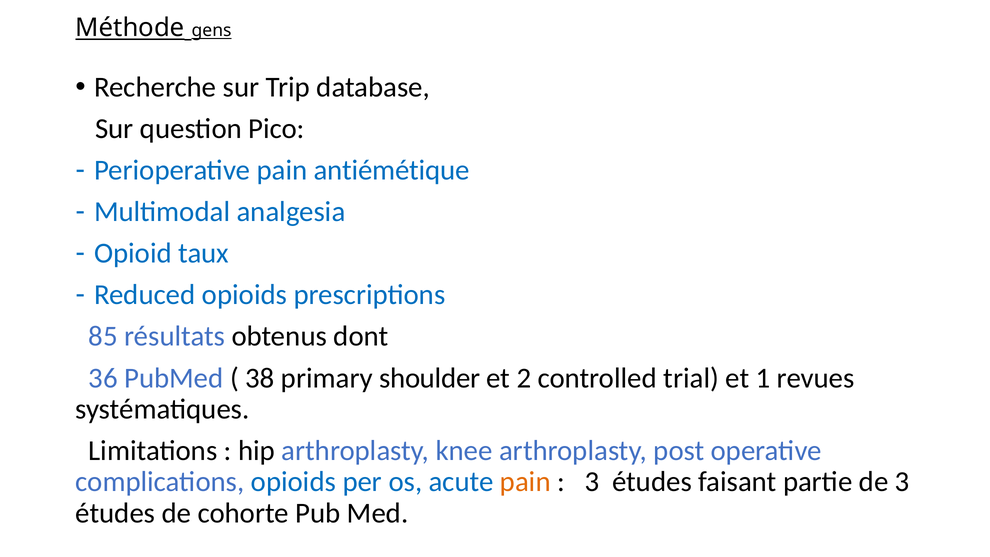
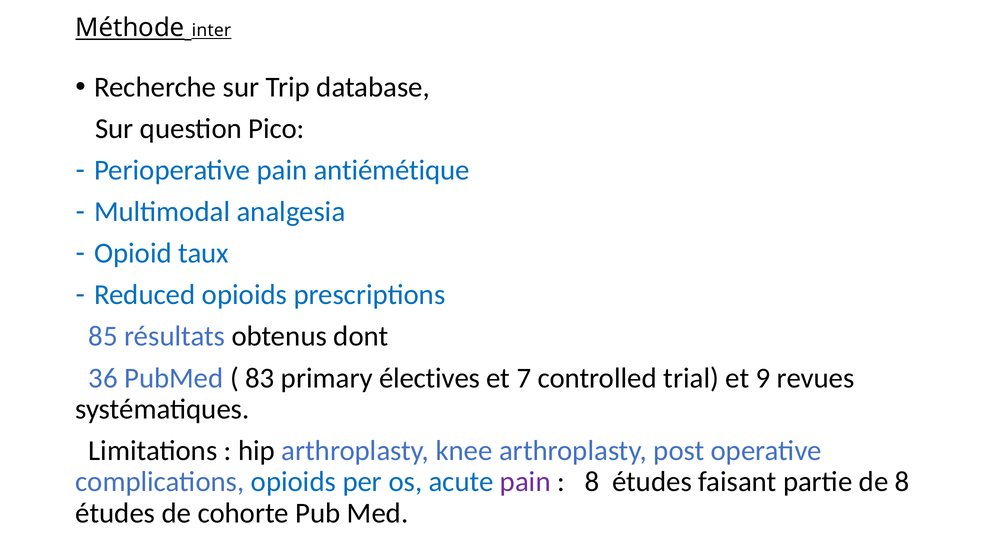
gens: gens -> inter (211, 30)
38: 38 -> 83 (260, 378)
shoulder: shoulder -> électives (430, 378)
2: 2 -> 7 (524, 378)
1: 1 -> 9 (763, 378)
pain colour: orange -> purple (525, 482)
3: 3 -> 8 (592, 482)
de 3: 3 -> 8 (902, 482)
